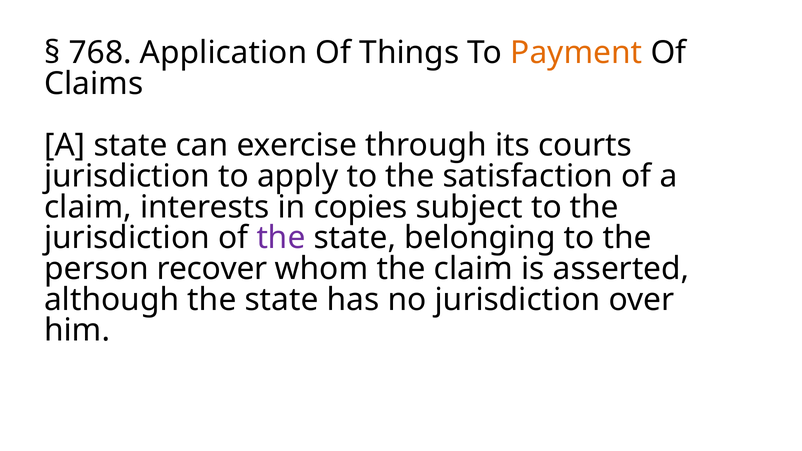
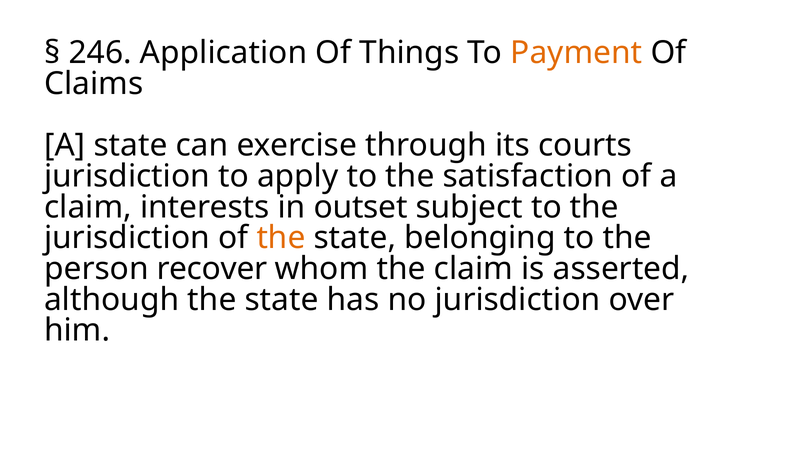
768: 768 -> 246 (100, 53)
copies: copies -> outset (361, 207)
the colour: purple -> orange (281, 238)
